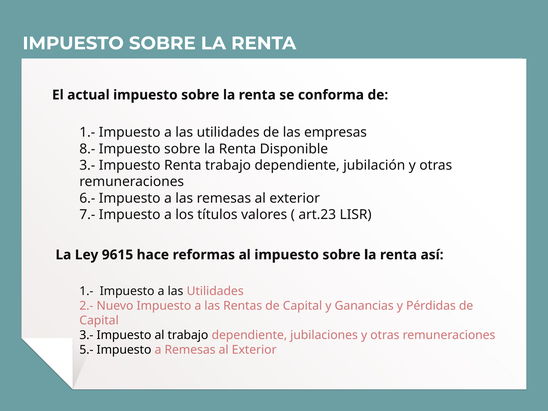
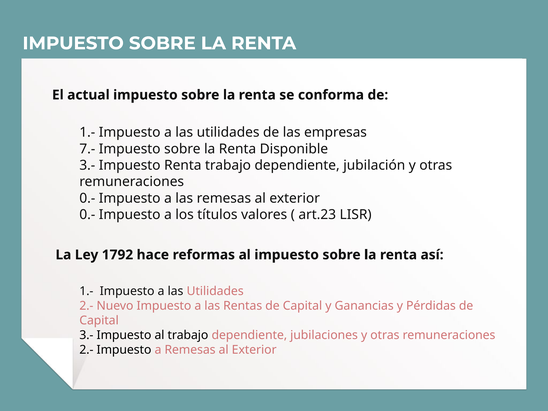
8.-: 8.- -> 7.- (87, 149)
6.-: 6.- -> 0.- (87, 198)
7.-: 7.- -> 0.- (87, 215)
9615: 9615 -> 1792 (117, 255)
5.-: 5.- -> 2.- (86, 350)
